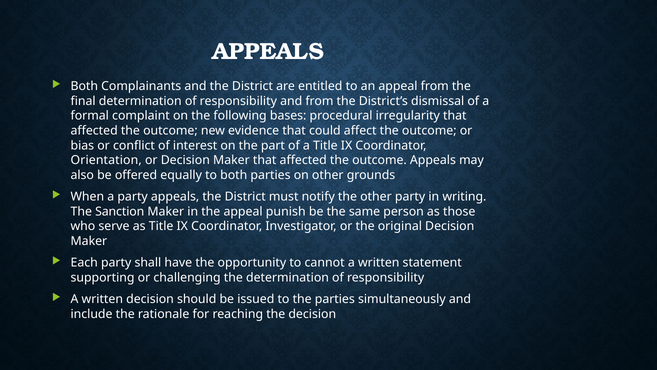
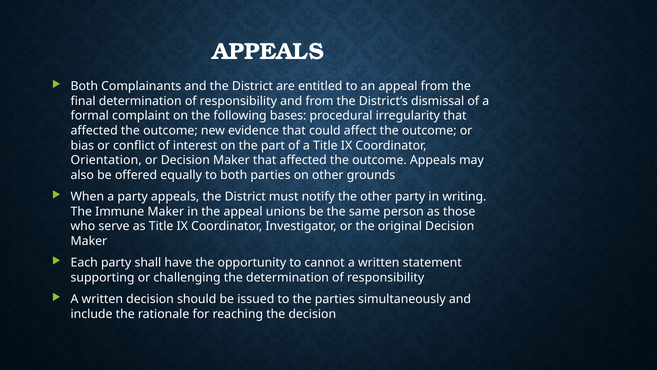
Sanction: Sanction -> Immune (120, 211)
punish: punish -> unions (286, 211)
